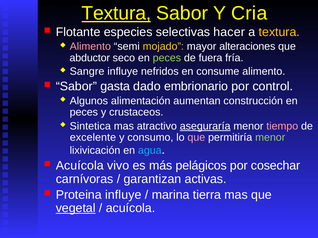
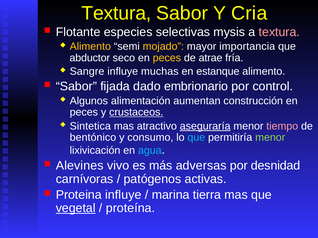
Textura underline: present -> none (116, 13)
hacer: hacer -> mysis (229, 32)
textura colour: yellow -> pink (279, 32)
Alimento colour: pink -> yellow (90, 47)
alteraciones: alteraciones -> importancia (247, 47)
peces colour: light green -> yellow (167, 58)
fuera: fuera -> atrae (211, 58)
nefridos: nefridos -> muchas (160, 72)
consume: consume -> estanque (218, 72)
gasta: gasta -> fijada (115, 86)
crustaceos underline: none -> present (136, 112)
excelente: excelente -> bentónico (93, 138)
que colour: pink -> light blue (196, 138)
Acuícola: Acuícola -> Alevines (80, 166)
pelágicos: pelágicos -> adversas (201, 166)
cosechar: cosechar -> desnidad (276, 166)
garantizan: garantizan -> patógenos (152, 179)
acuícola: acuícola -> proteína (130, 209)
